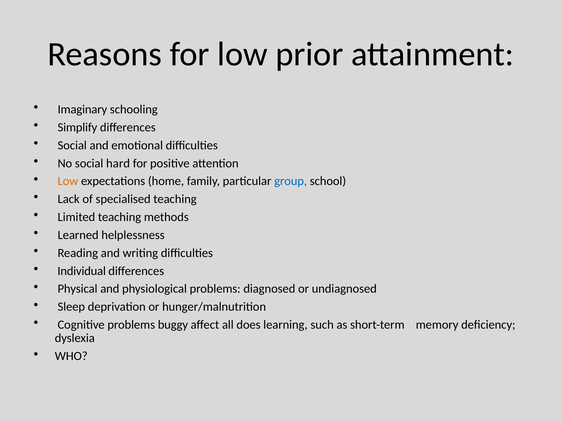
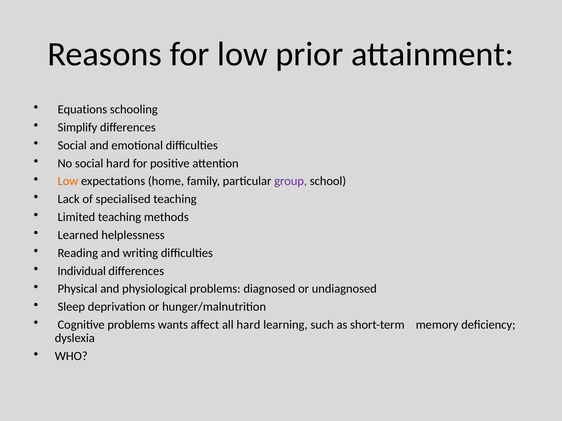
Imaginary: Imaginary -> Equations (82, 110)
group colour: blue -> purple (291, 181)
buggy: buggy -> wants (173, 325)
all does: does -> hard (248, 325)
